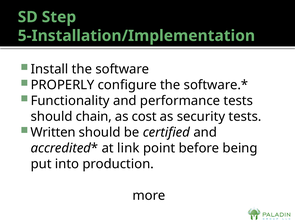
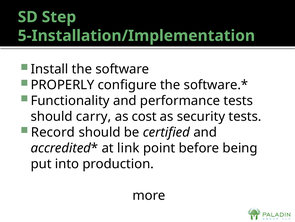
chain: chain -> carry (94, 116)
Written: Written -> Record (53, 132)
